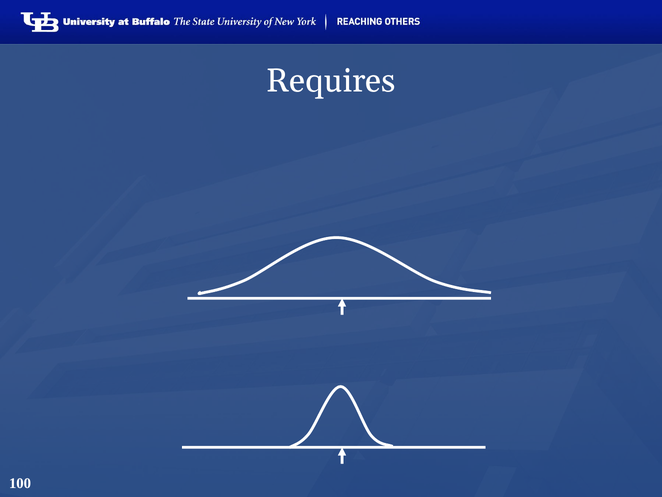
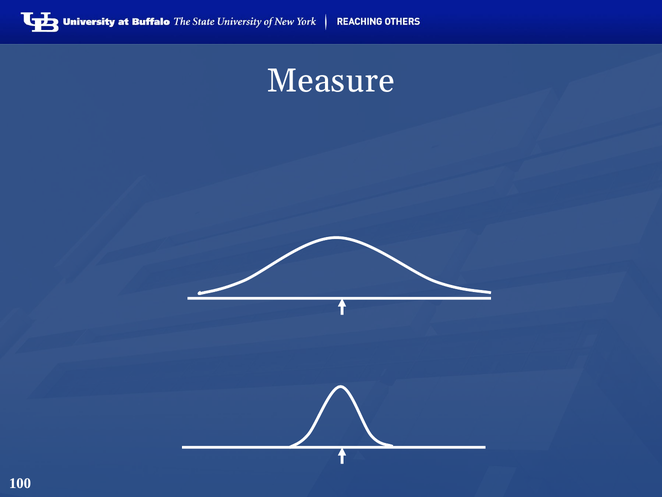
Requires: Requires -> Measure (331, 81)
